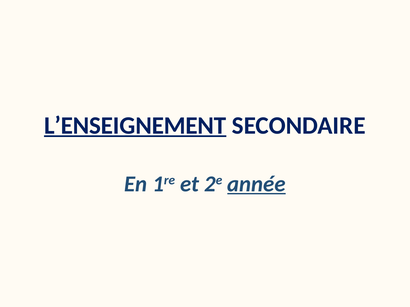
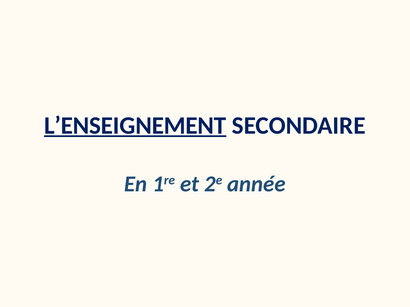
année underline: present -> none (256, 184)
